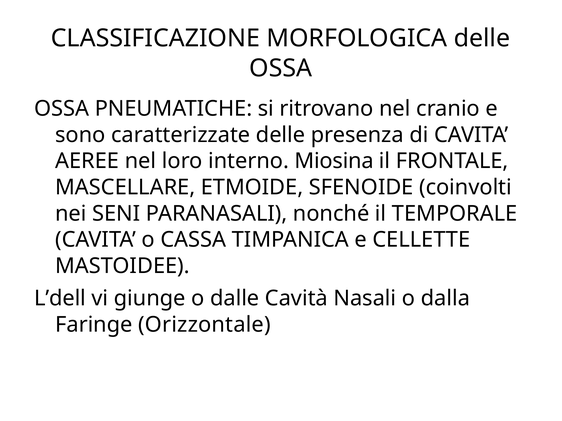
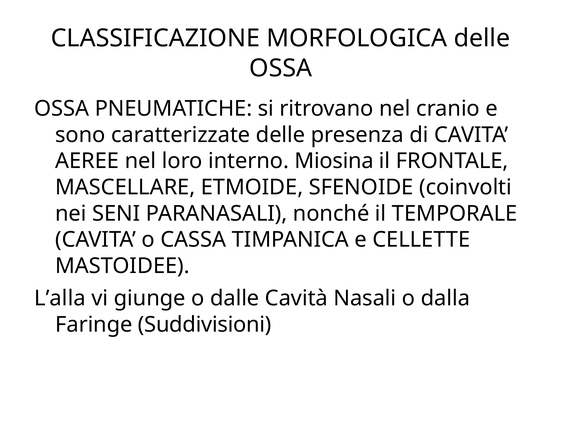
L’dell: L’dell -> L’alla (60, 299)
Orizzontale: Orizzontale -> Suddivisioni (205, 325)
